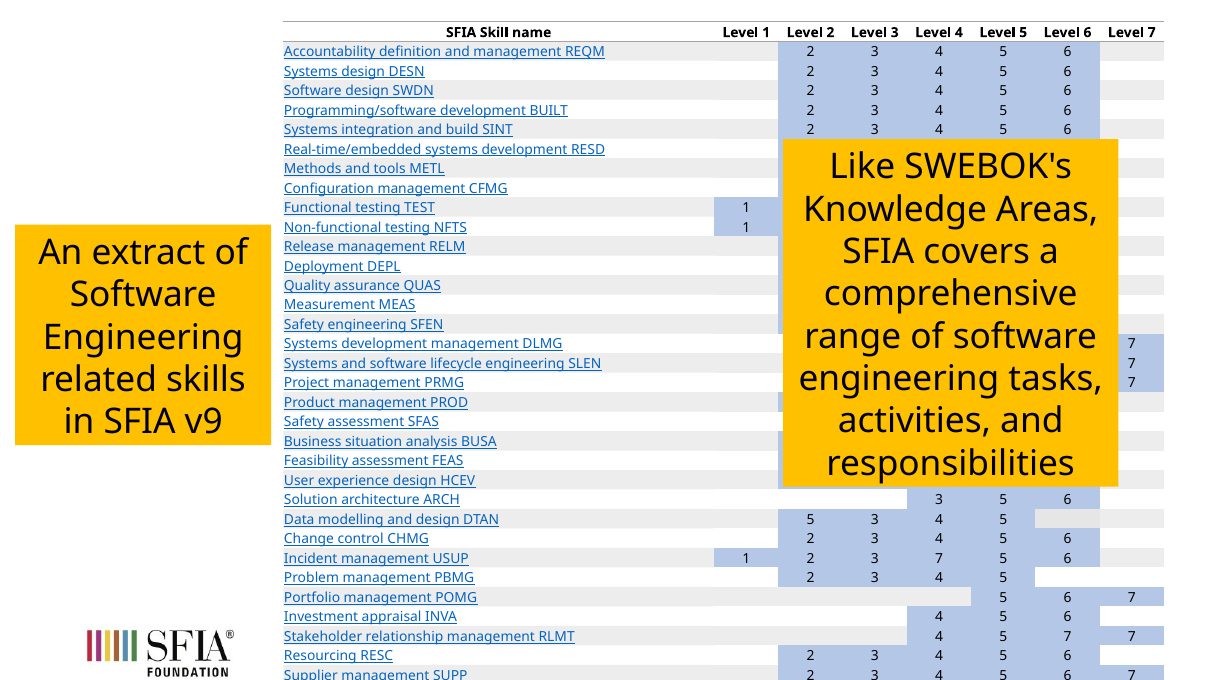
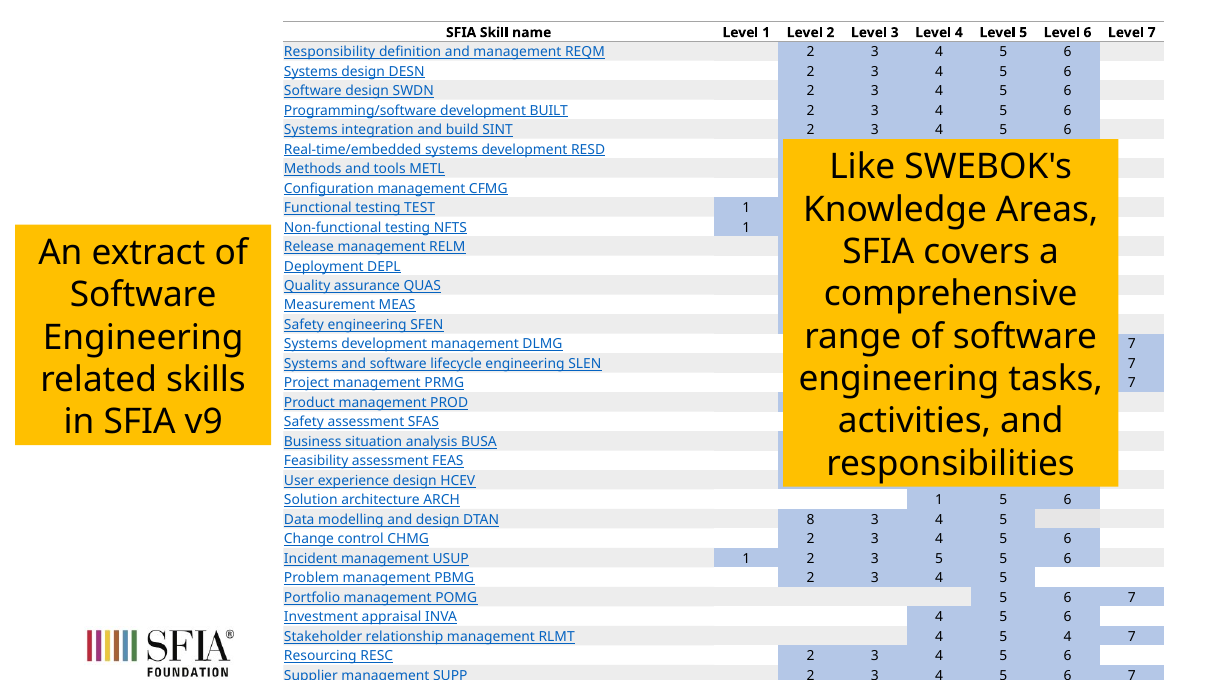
Accountability: Accountability -> Responsibility (330, 52)
ARCH 3: 3 -> 1 (939, 500)
DTAN 5: 5 -> 8 (811, 520)
3 7: 7 -> 5 (939, 559)
5 7: 7 -> 4 (1068, 637)
